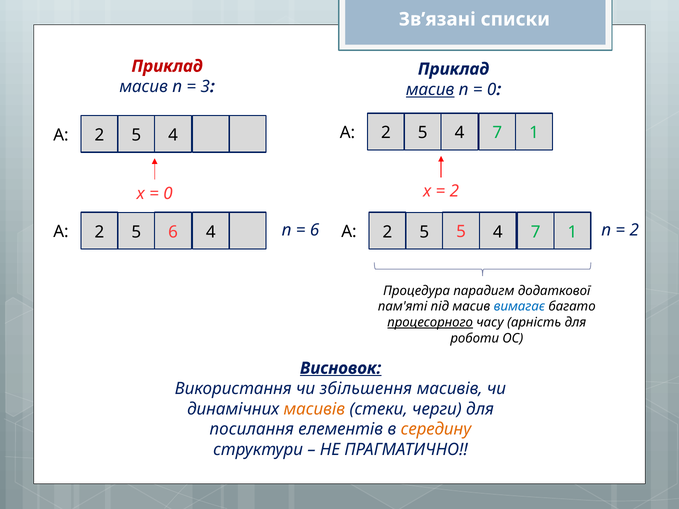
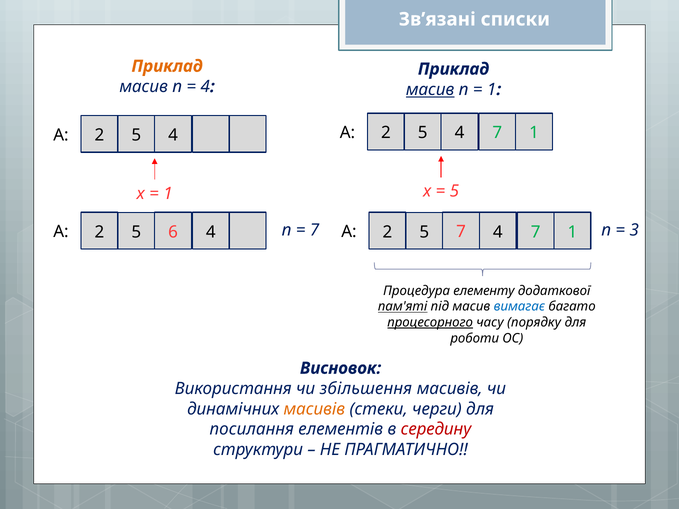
Приклад colour: red -> orange (167, 66)
3: 3 -> 4 (205, 87)
0: 0 -> 1 (492, 90)
2: 2 -> 5 (454, 191)
0: 0 -> 1 (168, 194)
6: 6 -> 7 (315, 230)
А 5: 5 -> 7 (461, 232)
2: 2 -> 3 (634, 230)
парадигм: парадигм -> елементу (484, 291)
пам'яті underline: none -> present (403, 307)
арність: арність -> порядку (534, 323)
Висновок underline: present -> none (341, 368)
середину colour: orange -> red (436, 429)
